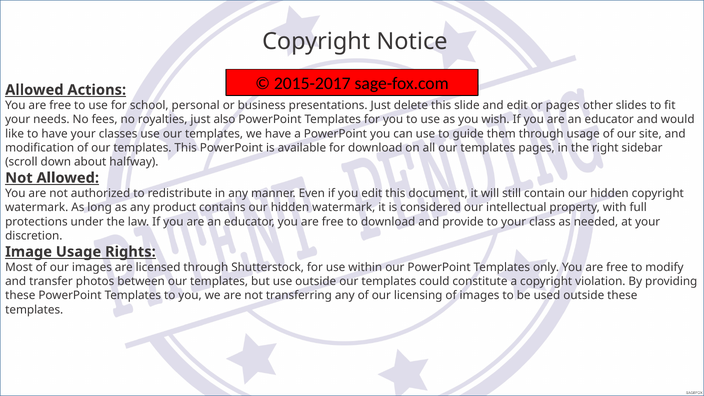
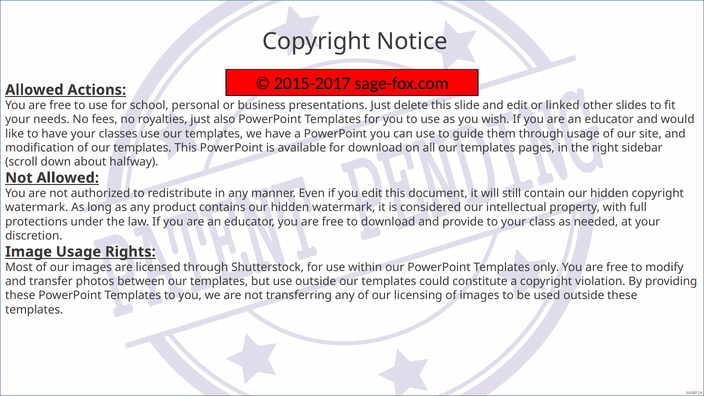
or pages: pages -> linked (563, 106)
